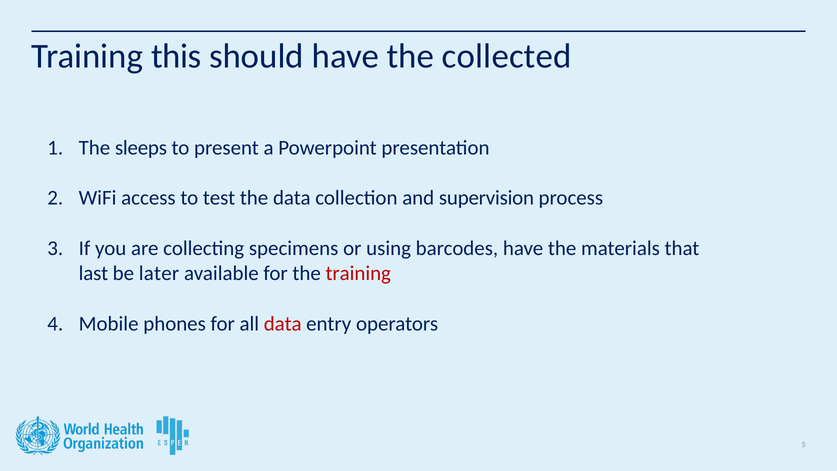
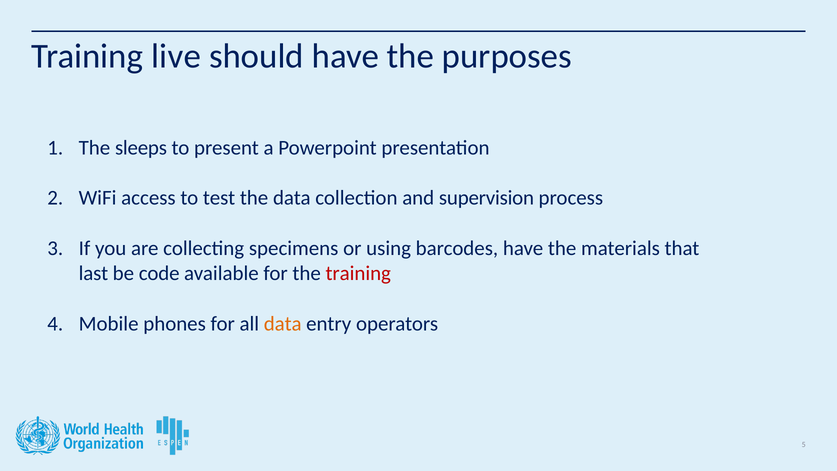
this: this -> live (176, 56)
collected: collected -> purposes (507, 56)
later: later -> code (159, 273)
data colour: red -> orange (283, 324)
